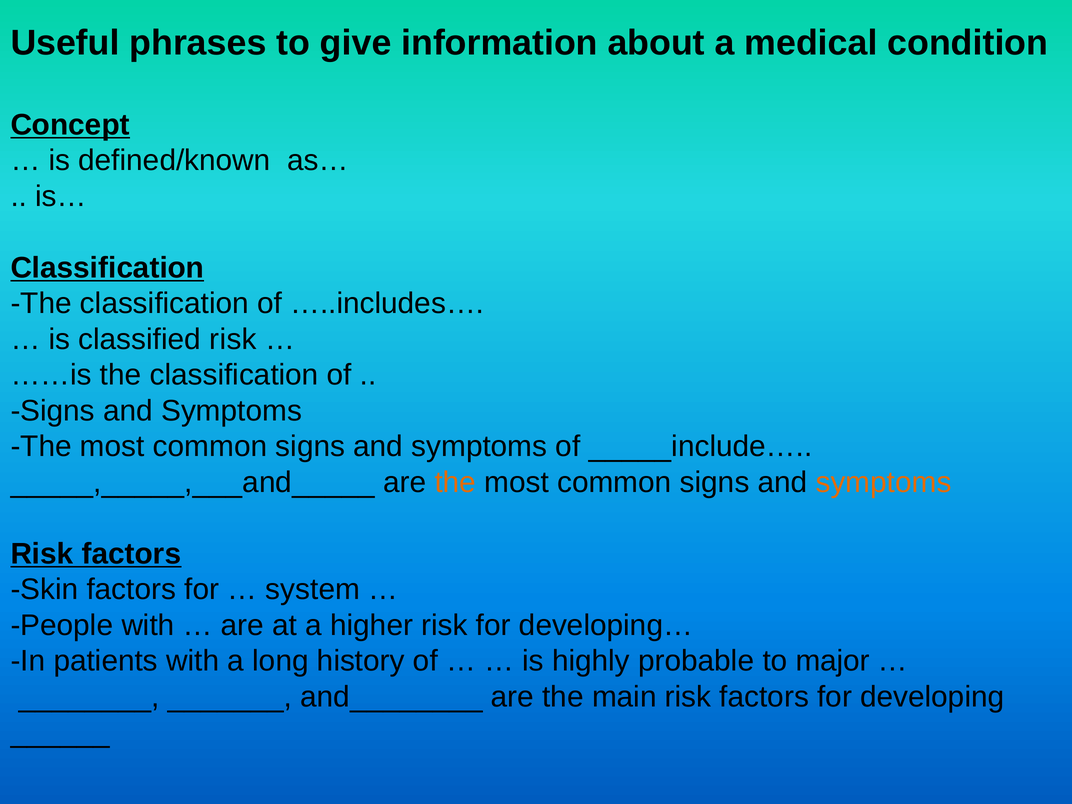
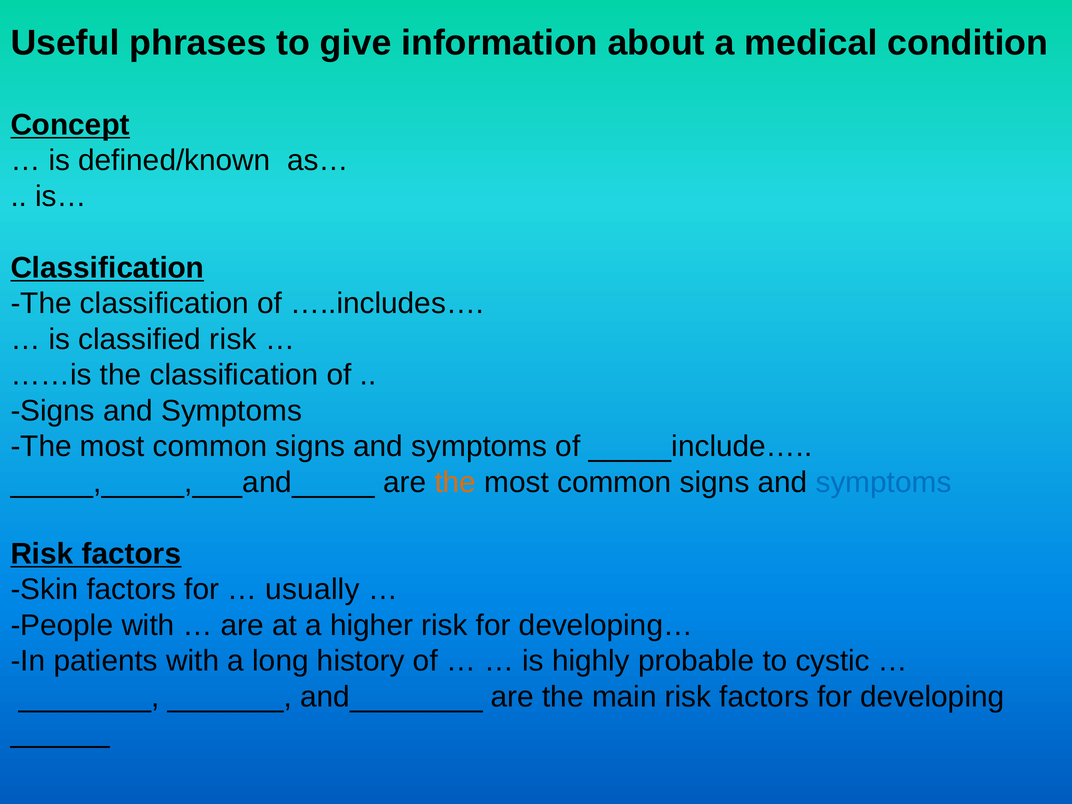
symptoms colour: orange -> blue (884, 482)
system: system -> usually (313, 589)
major: major -> cystic (833, 661)
